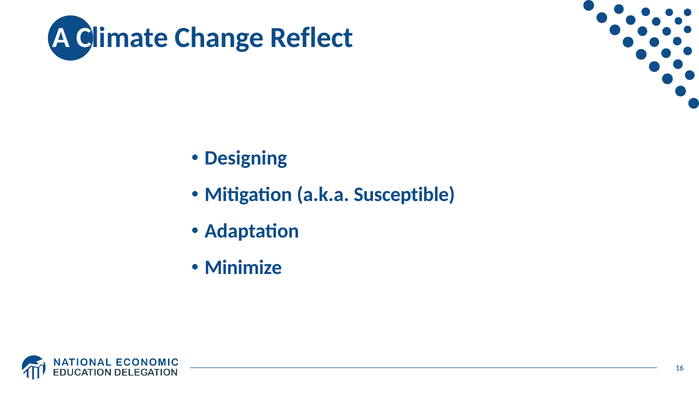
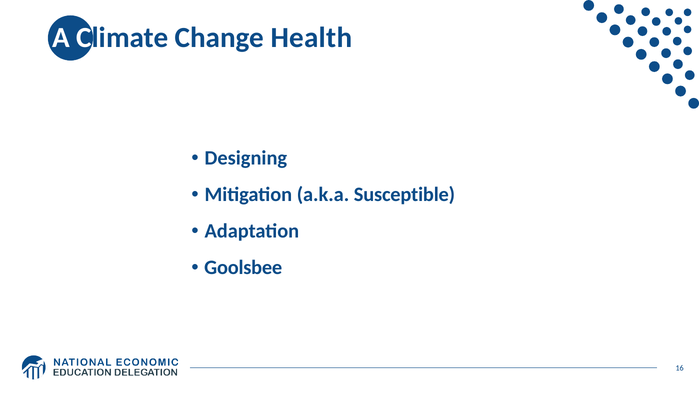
Reflect: Reflect -> Health (312, 38)
Minimize: Minimize -> Goolsbee (243, 268)
